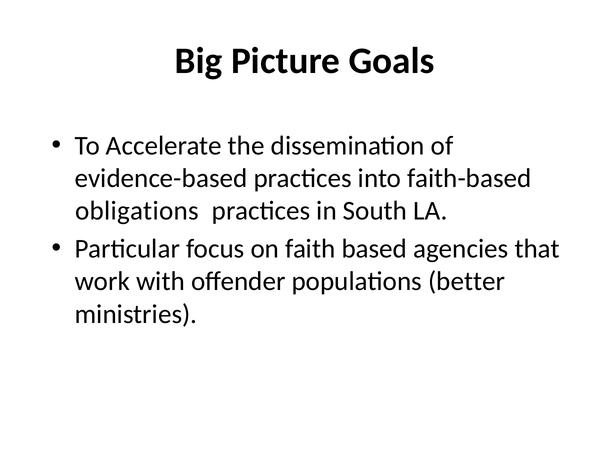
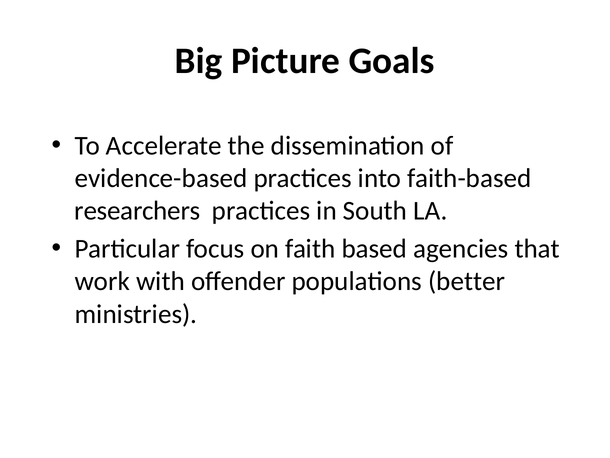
obligations: obligations -> researchers (137, 211)
